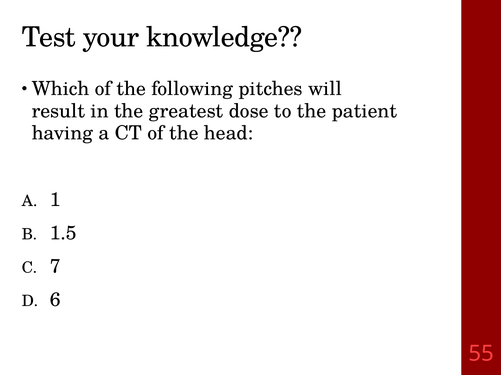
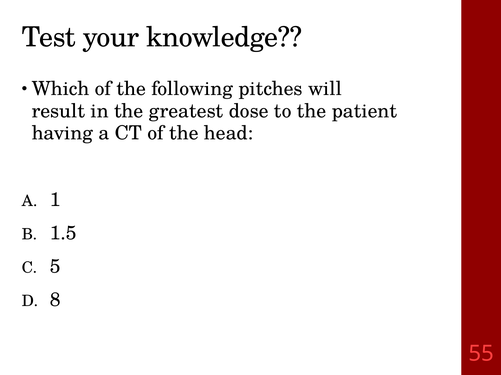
7: 7 -> 5 (55, 267)
6: 6 -> 8 (55, 300)
